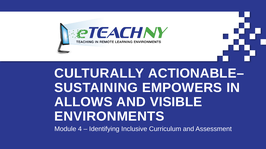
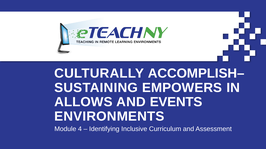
ACTIONABLE–: ACTIONABLE– -> ACCOMPLISH– (196, 74)
VISIBLE: VISIBLE -> EVENTS (176, 102)
